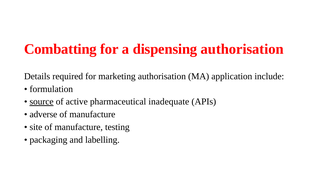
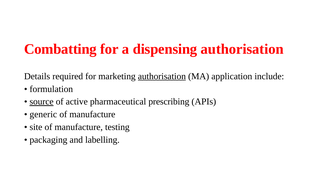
authorisation underline: none -> present (162, 76)
inadequate: inadequate -> prescribing (169, 102)
adverse: adverse -> generic (43, 114)
